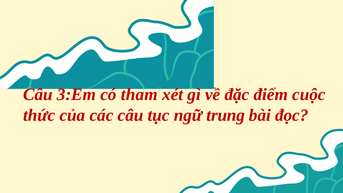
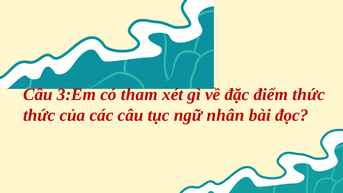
điểm cuộc: cuộc -> thức (309, 95)
trung: trung -> nhân (226, 115)
